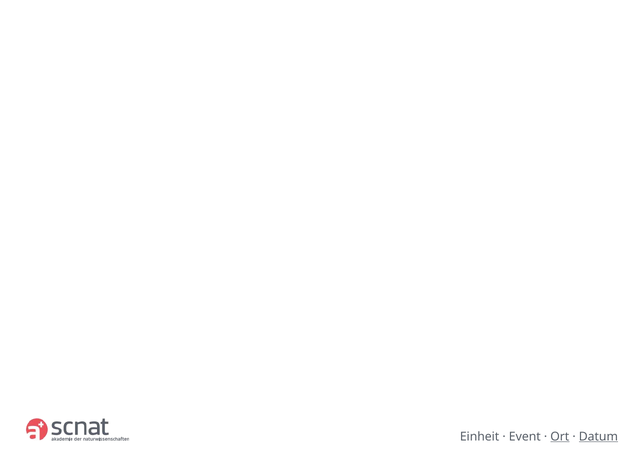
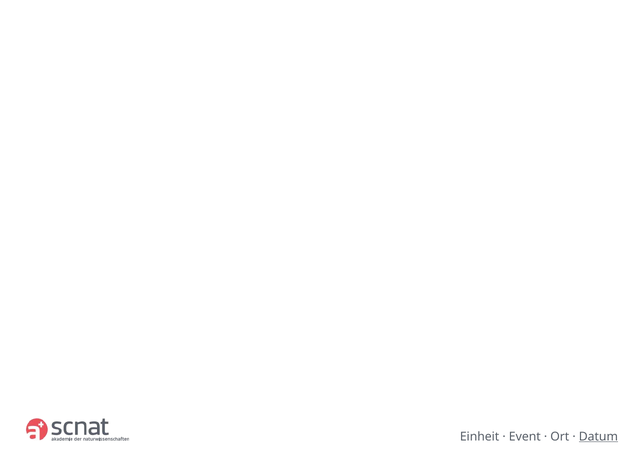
Ort underline: present -> none (560, 437)
